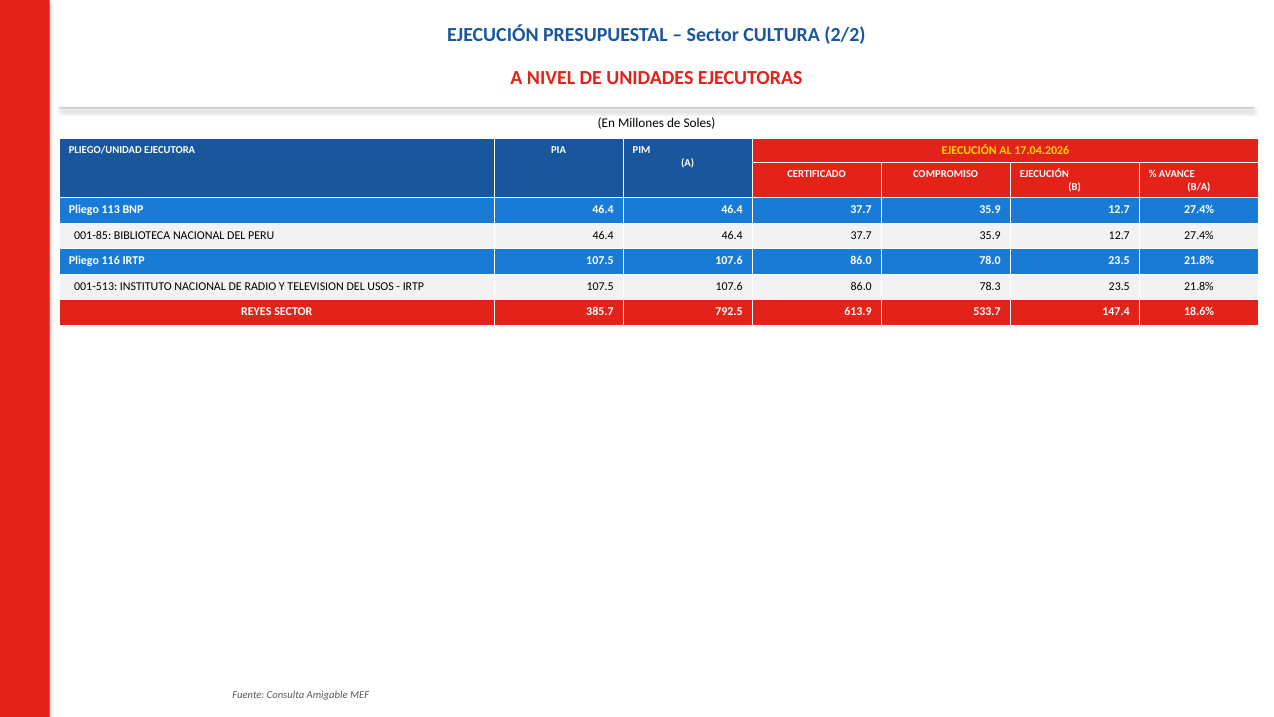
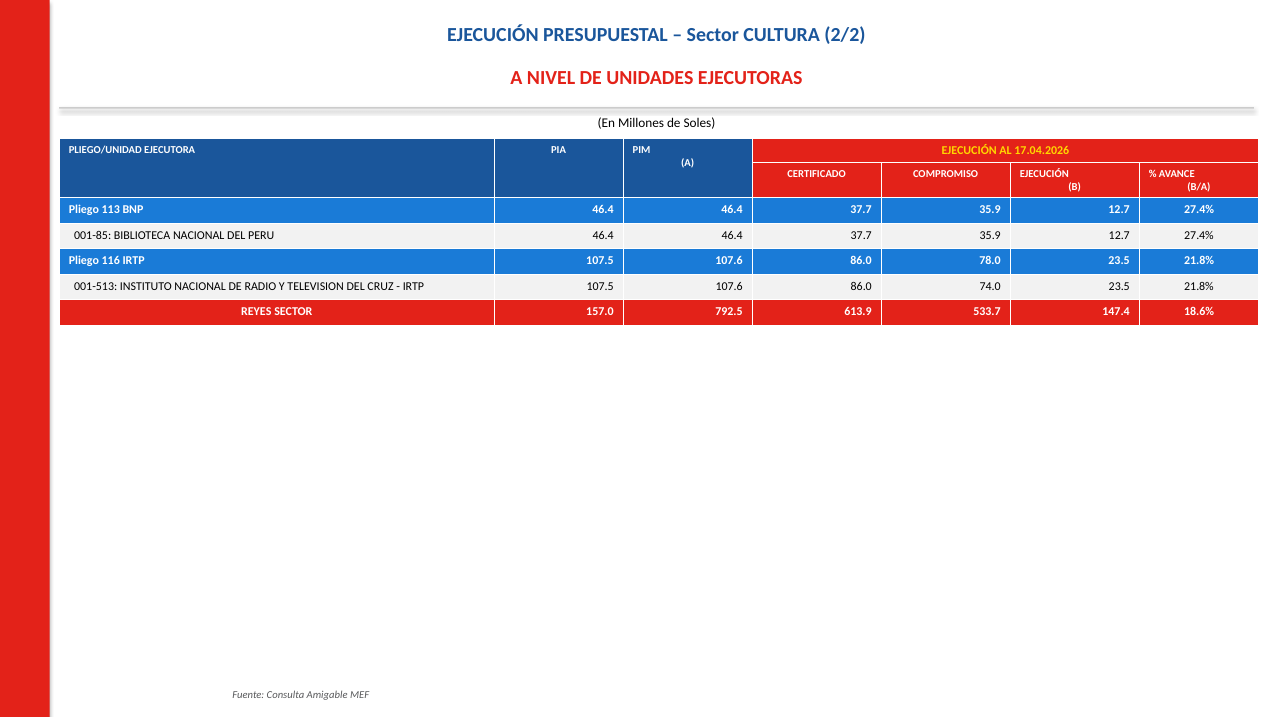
USOS: USOS -> CRUZ (381, 286)
78.3: 78.3 -> 74.0 (990, 286)
385.7: 385.7 -> 157.0 (600, 311)
